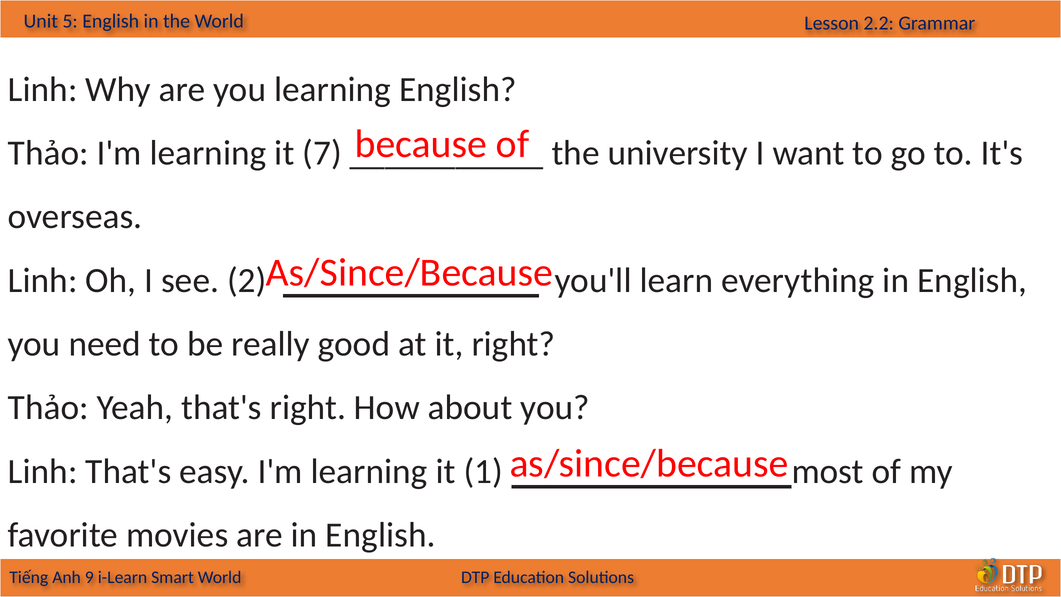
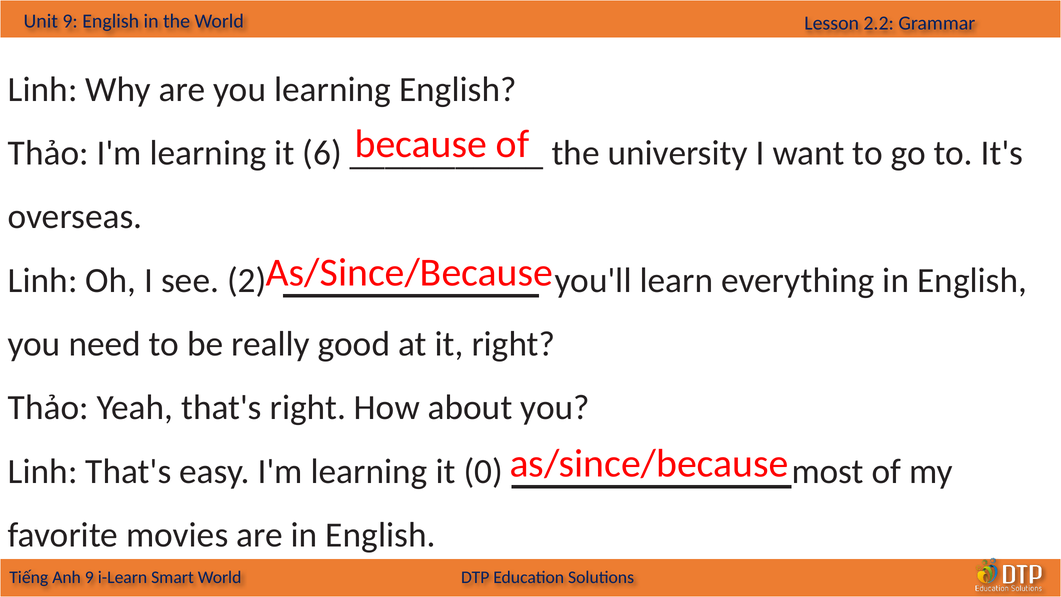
5: 5 -> 9 (70, 21)
7: 7 -> 6 (322, 153)
1: 1 -> 0 (483, 471)
